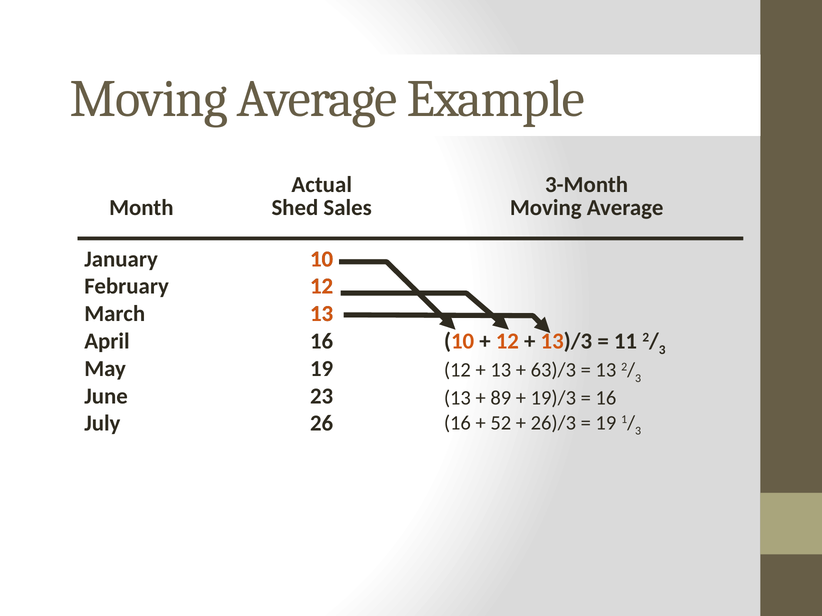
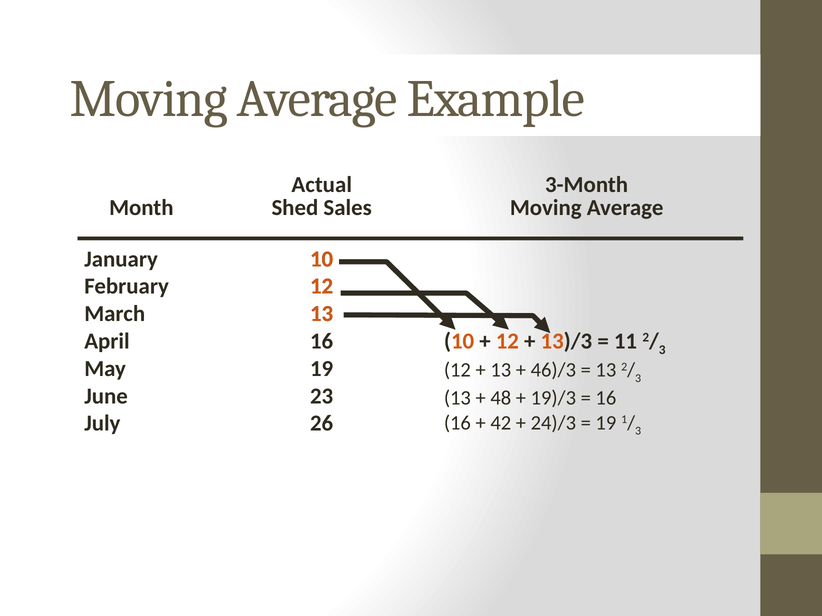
63)/3: 63)/3 -> 46)/3 (553, 370)
89: 89 -> 48 (501, 398)
52: 52 -> 42 (501, 423)
26)/3: 26)/3 -> 24)/3 (553, 423)
